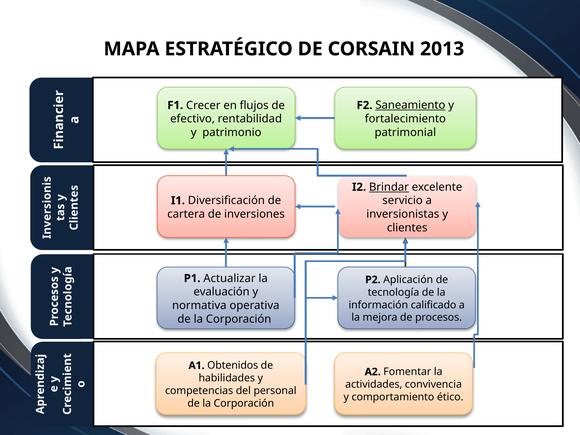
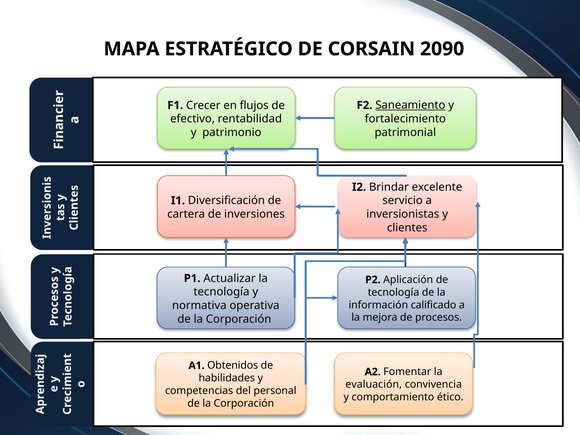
2013: 2013 -> 2090 (442, 49)
Brindar underline: present -> none (389, 187)
evaluación: evaluación -> tecnología (221, 292)
actividades: actividades -> evaluación (374, 384)
